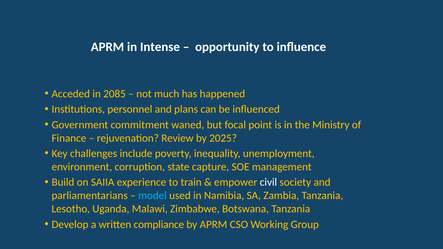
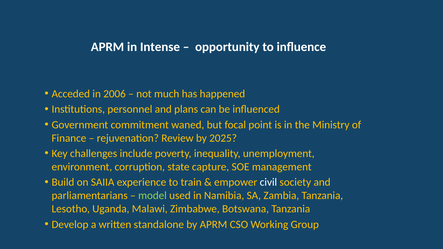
2085: 2085 -> 2006 (115, 94)
model colour: light blue -> light green (152, 196)
compliance: compliance -> standalone (159, 225)
